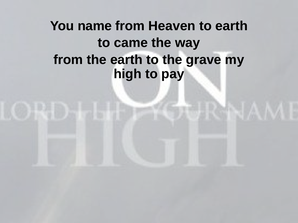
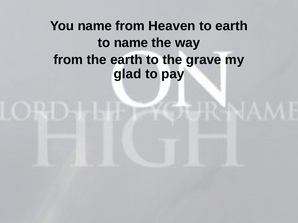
to came: came -> name (131, 43)
high: high -> glad (128, 74)
